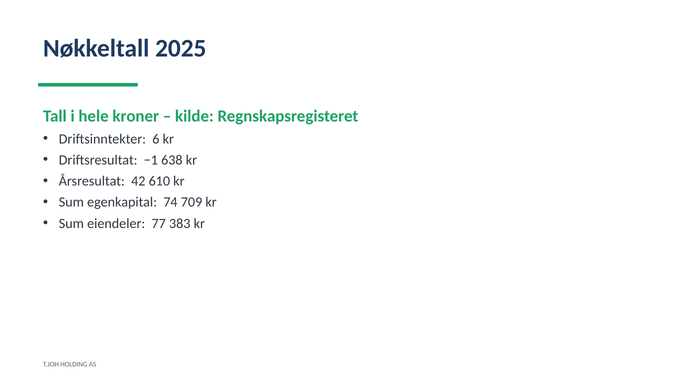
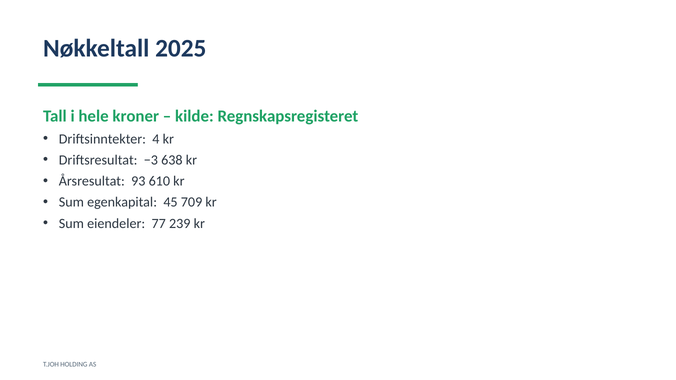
6: 6 -> 4 (156, 139)
−1: −1 -> −3 (151, 160)
42: 42 -> 93 (138, 181)
74: 74 -> 45 (171, 202)
383: 383 -> 239 (180, 224)
